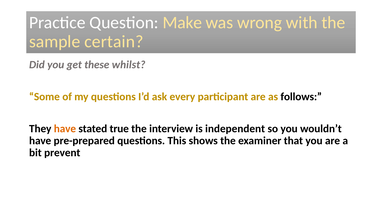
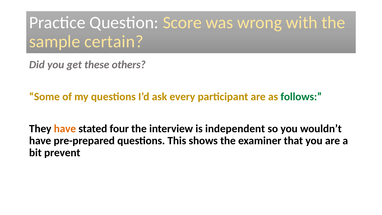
Make: Make -> Score (182, 23)
whilst: whilst -> others (129, 65)
follows colour: black -> green (301, 97)
true: true -> four (119, 129)
